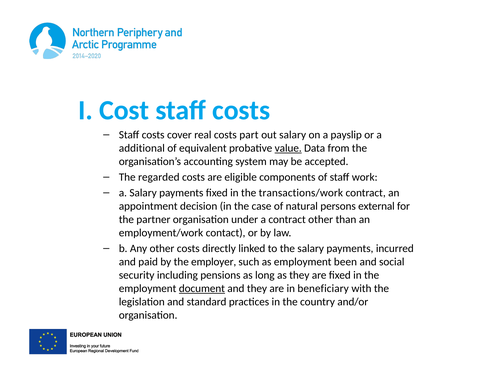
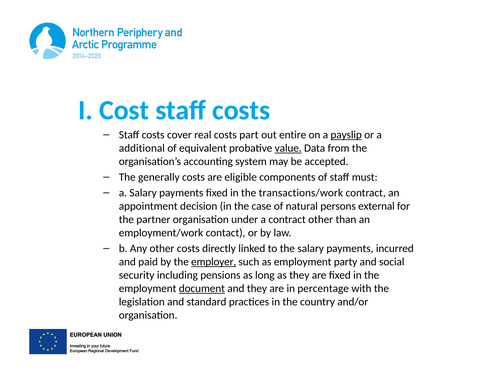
out salary: salary -> entire (293, 135)
payslip underline: none -> present (346, 135)
regarded: regarded -> generally (159, 177)
work: work -> must (365, 177)
employer underline: none -> present (214, 262)
been: been -> party (346, 262)
beneficiary: beneficiary -> percentage (323, 289)
